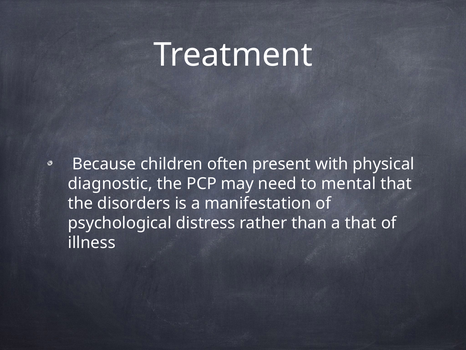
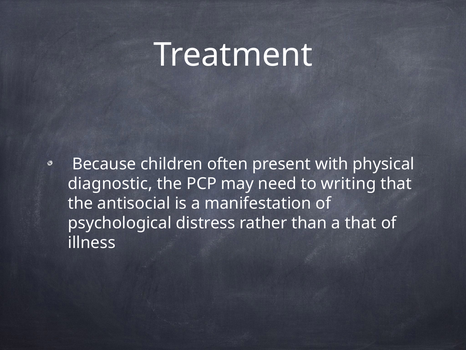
mental: mental -> writing (349, 184)
disorders: disorders -> antisocial (134, 203)
